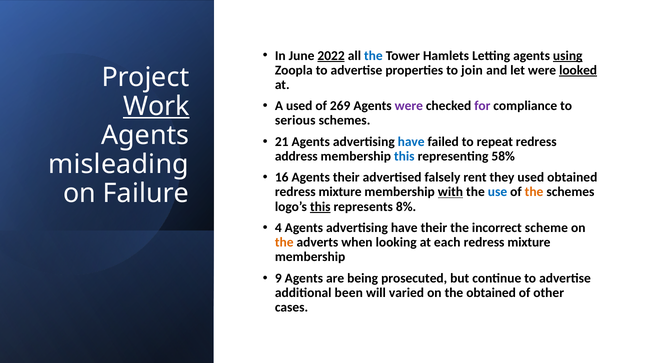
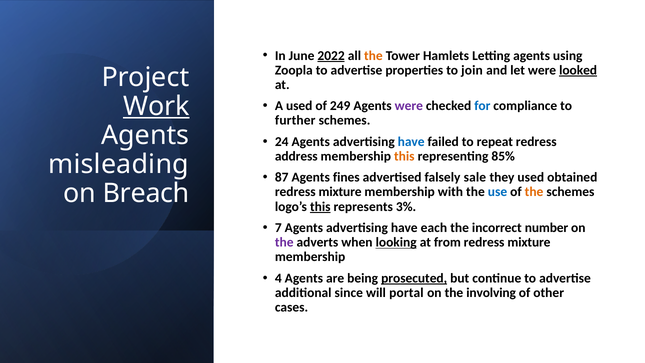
the colour: blue -> orange (373, 56)
using underline: present -> none (568, 56)
269: 269 -> 249 (340, 106)
for colour: purple -> blue (482, 106)
serious: serious -> further (295, 120)
21: 21 -> 24 (282, 142)
this colour: blue -> orange (404, 156)
58%: 58% -> 85% (503, 156)
16: 16 -> 87 (282, 177)
Agents their: their -> fines (346, 177)
rent: rent -> sale (475, 177)
Failure: Failure -> Breach (146, 193)
with underline: present -> none (450, 192)
8%: 8% -> 3% (406, 206)
4: 4 -> 7 (278, 228)
have their: their -> each (434, 228)
scheme: scheme -> number (547, 228)
the colour: orange -> purple (284, 242)
looking underline: none -> present (396, 242)
each: each -> from (447, 242)
9: 9 -> 4 (278, 278)
prosecuted underline: none -> present (414, 278)
been: been -> since (349, 293)
varied: varied -> portal (406, 293)
the obtained: obtained -> involving (491, 293)
